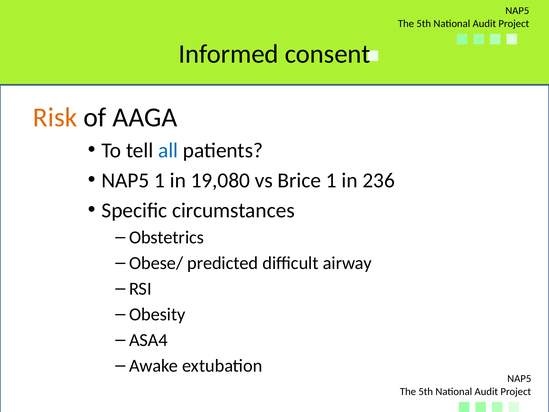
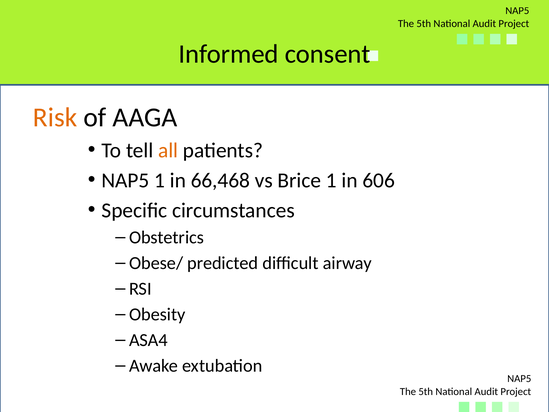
all colour: blue -> orange (168, 150)
19,080: 19,080 -> 66,468 (220, 180)
236: 236 -> 606 (379, 180)
